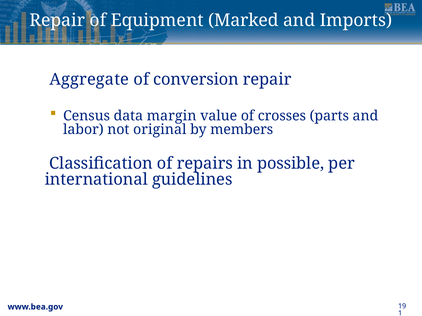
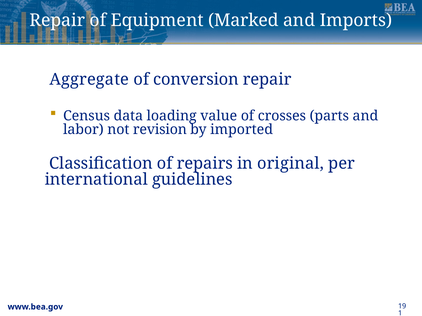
margin: margin -> loading (172, 116)
original: original -> revision (160, 130)
members: members -> imported (242, 130)
possible: possible -> original (291, 164)
